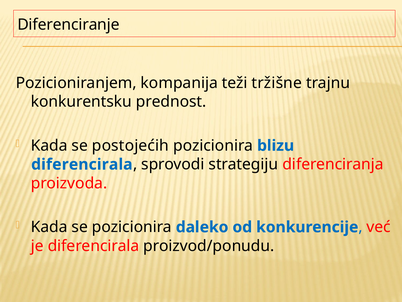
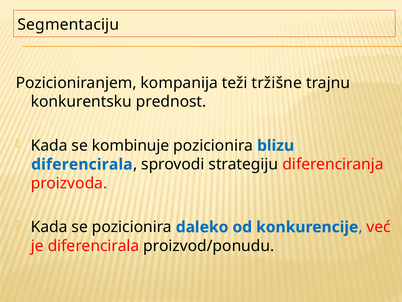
Diferenciranje: Diferenciranje -> Segmentaciju (68, 25)
postojećih: postojećih -> kombinuje (131, 145)
